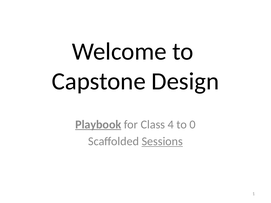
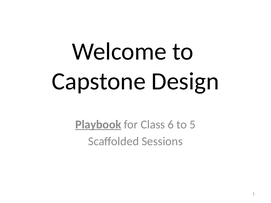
4: 4 -> 6 (171, 125)
0: 0 -> 5 (193, 125)
Sessions underline: present -> none (162, 141)
